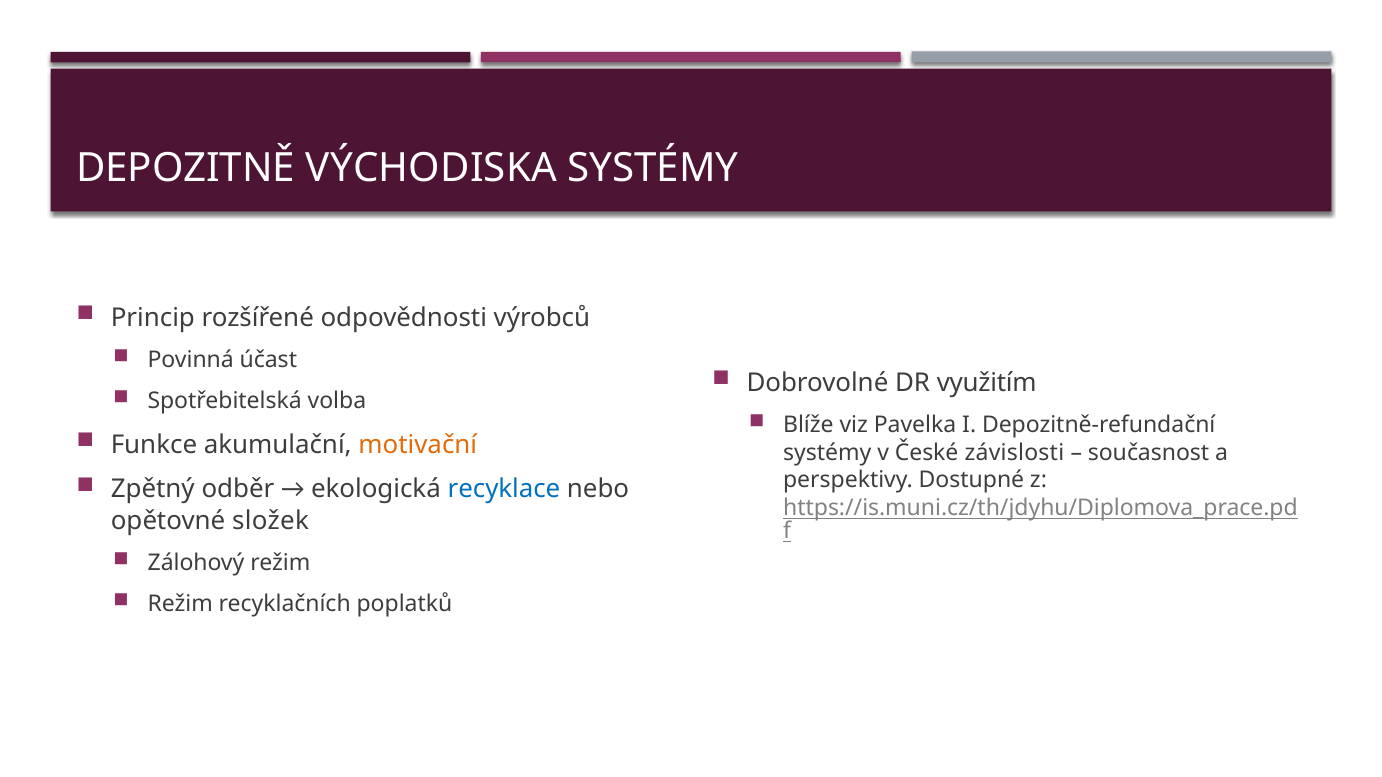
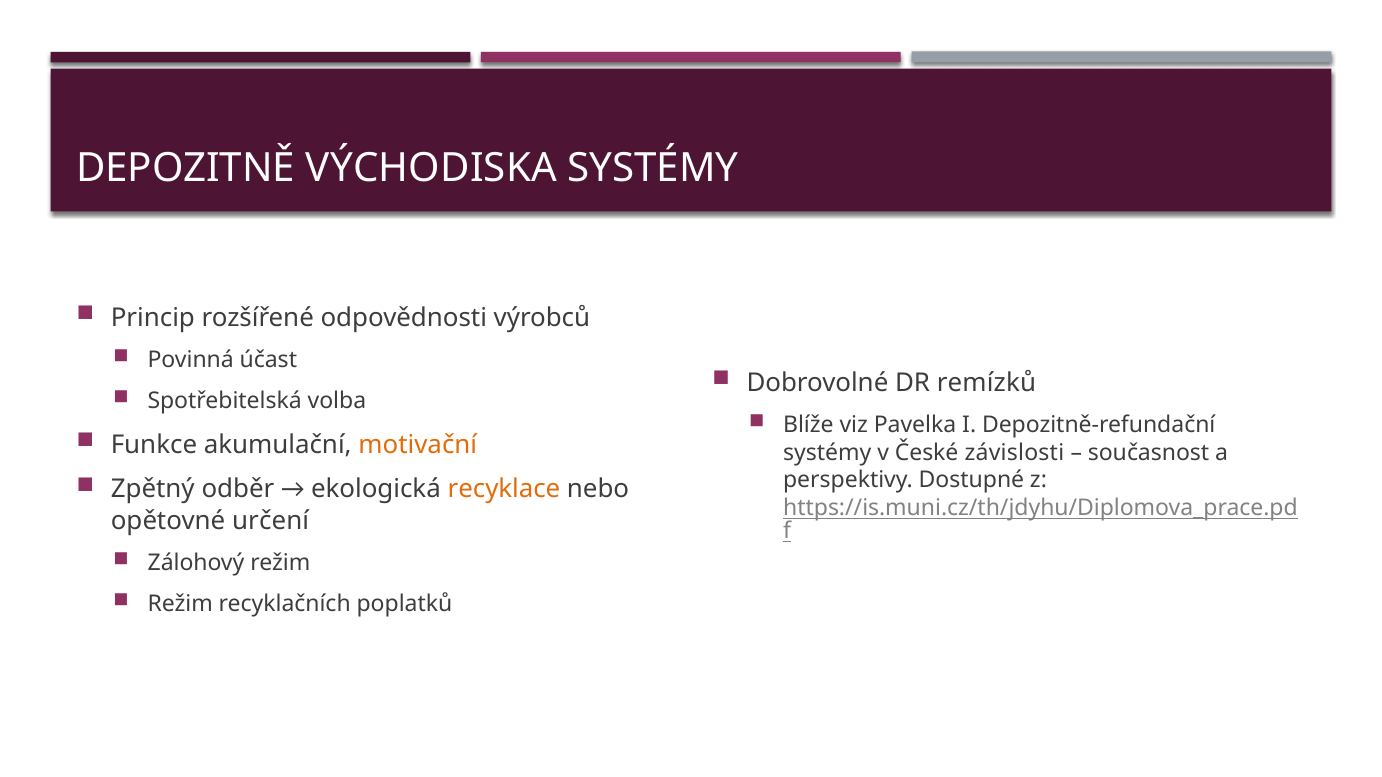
využitím: využitím -> remízků (986, 383)
recyklace colour: blue -> orange (504, 490)
složek: složek -> určení (271, 521)
